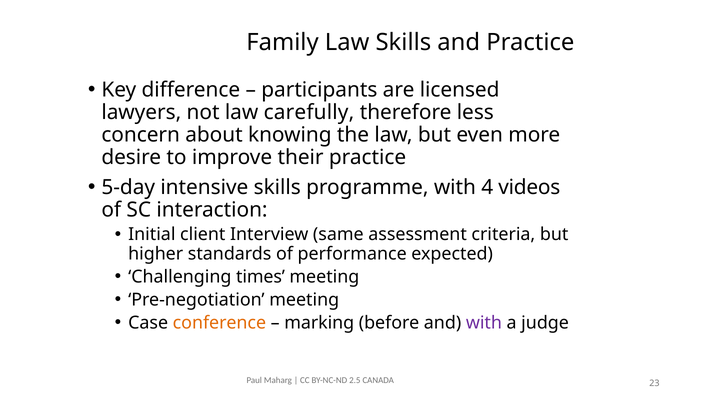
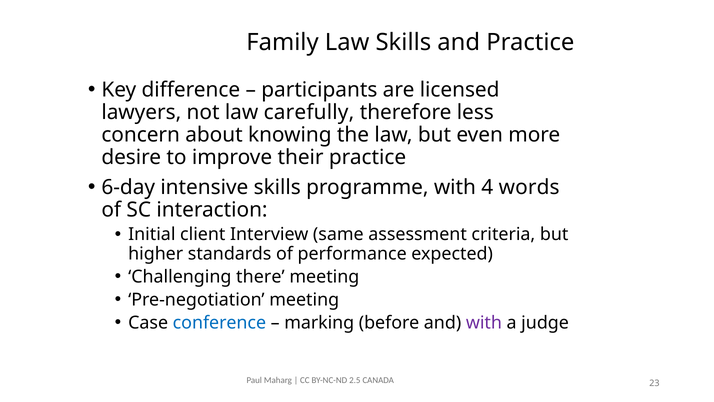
5-day: 5-day -> 6-day (128, 187)
videos: videos -> words (529, 187)
times: times -> there (260, 276)
conference colour: orange -> blue (219, 322)
